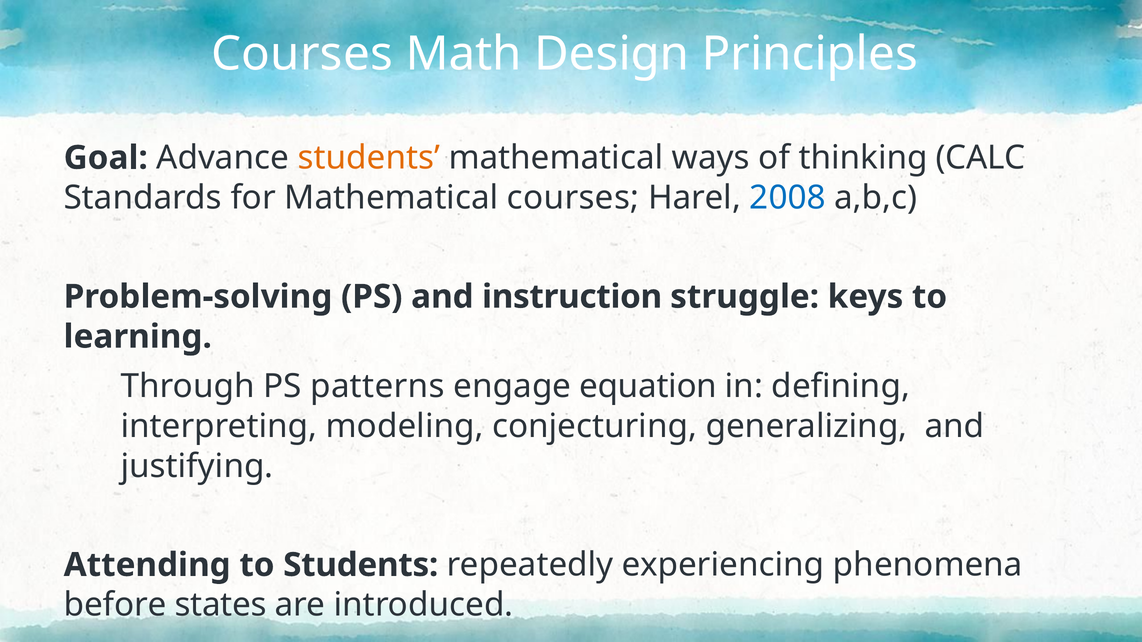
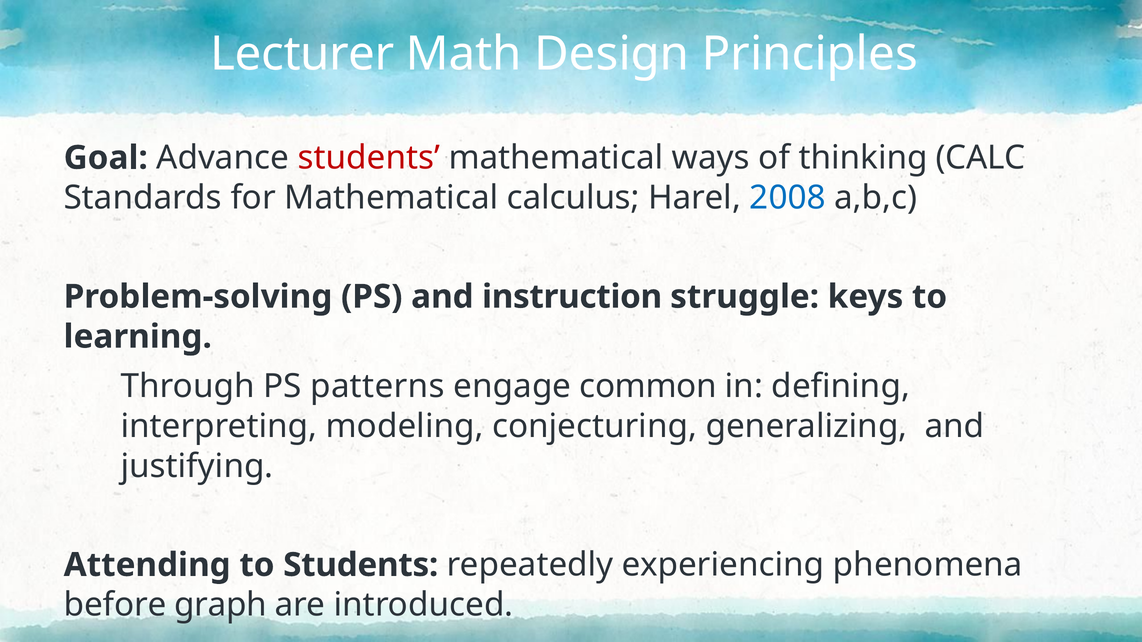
Courses: Courses -> Lecturer (302, 54)
students colour: orange -> red (369, 158)
Mathematical courses: courses -> calculus (573, 198)
equation: equation -> common (648, 386)
states: states -> graph (221, 605)
